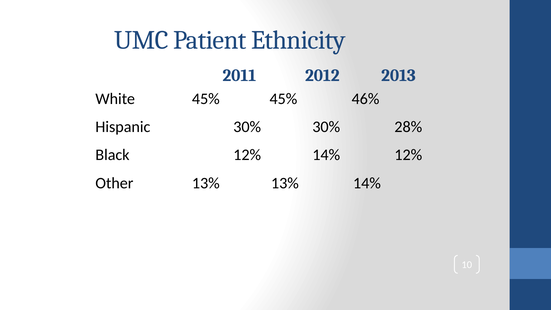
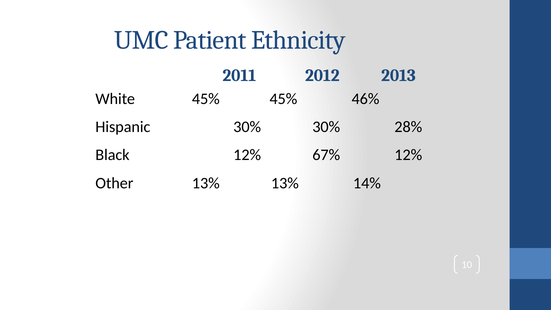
12% 14%: 14% -> 67% (326, 155)
